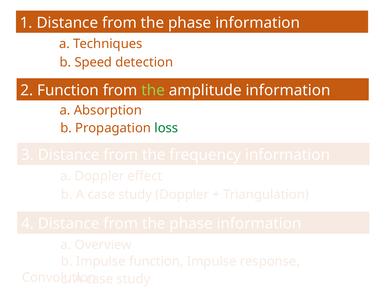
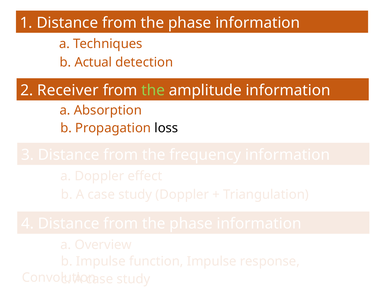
Speed: Speed -> Actual (93, 62)
2 Function: Function -> Receiver (68, 90)
loss colour: green -> black (166, 128)
